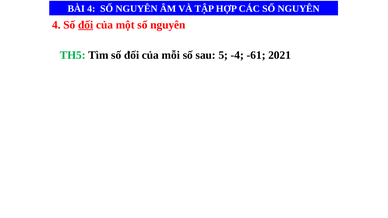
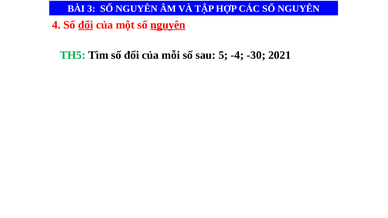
BÀI 4: 4 -> 3 (91, 9)
nguyên underline: none -> present (168, 25)
-61: -61 -> -30 (256, 55)
